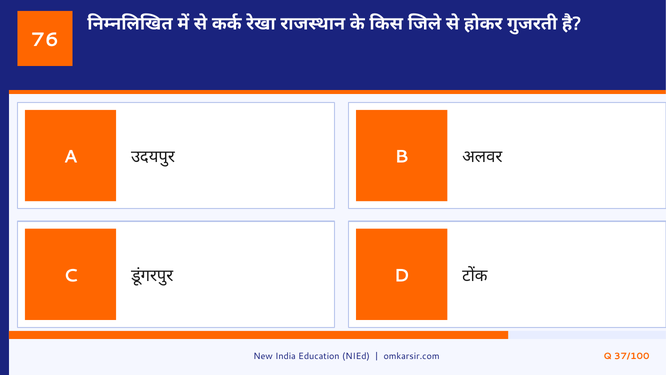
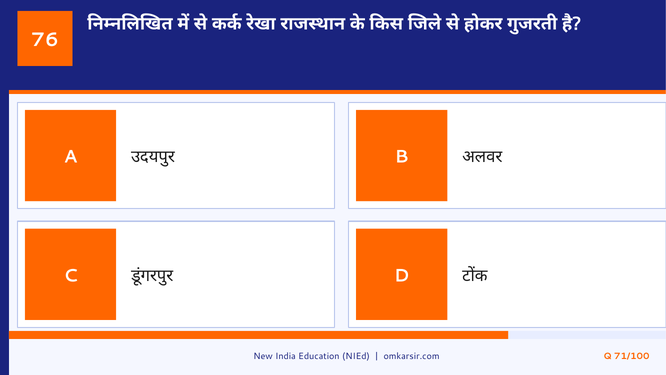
37/100: 37/100 -> 71/100 (632, 356)
